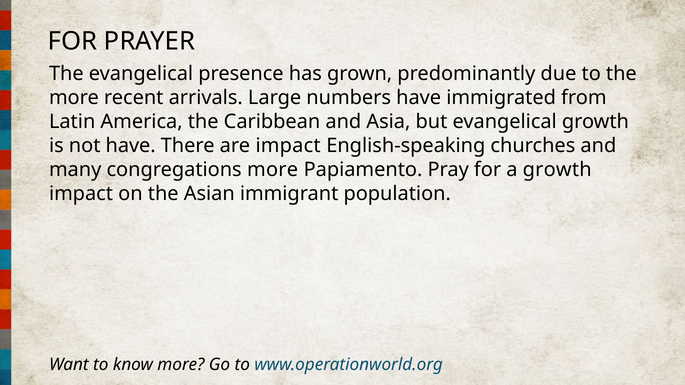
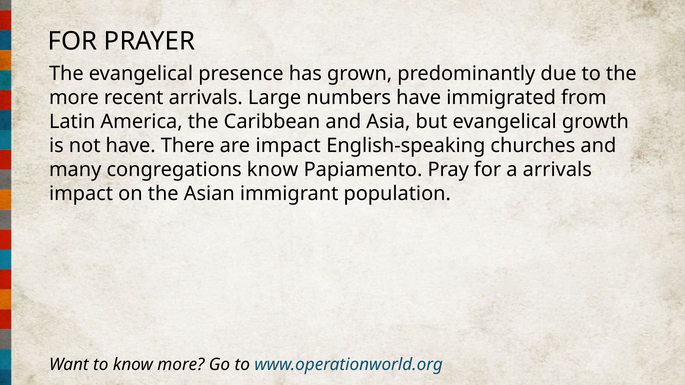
congregations more: more -> know (273, 170)
a growth: growth -> arrivals (557, 170)
